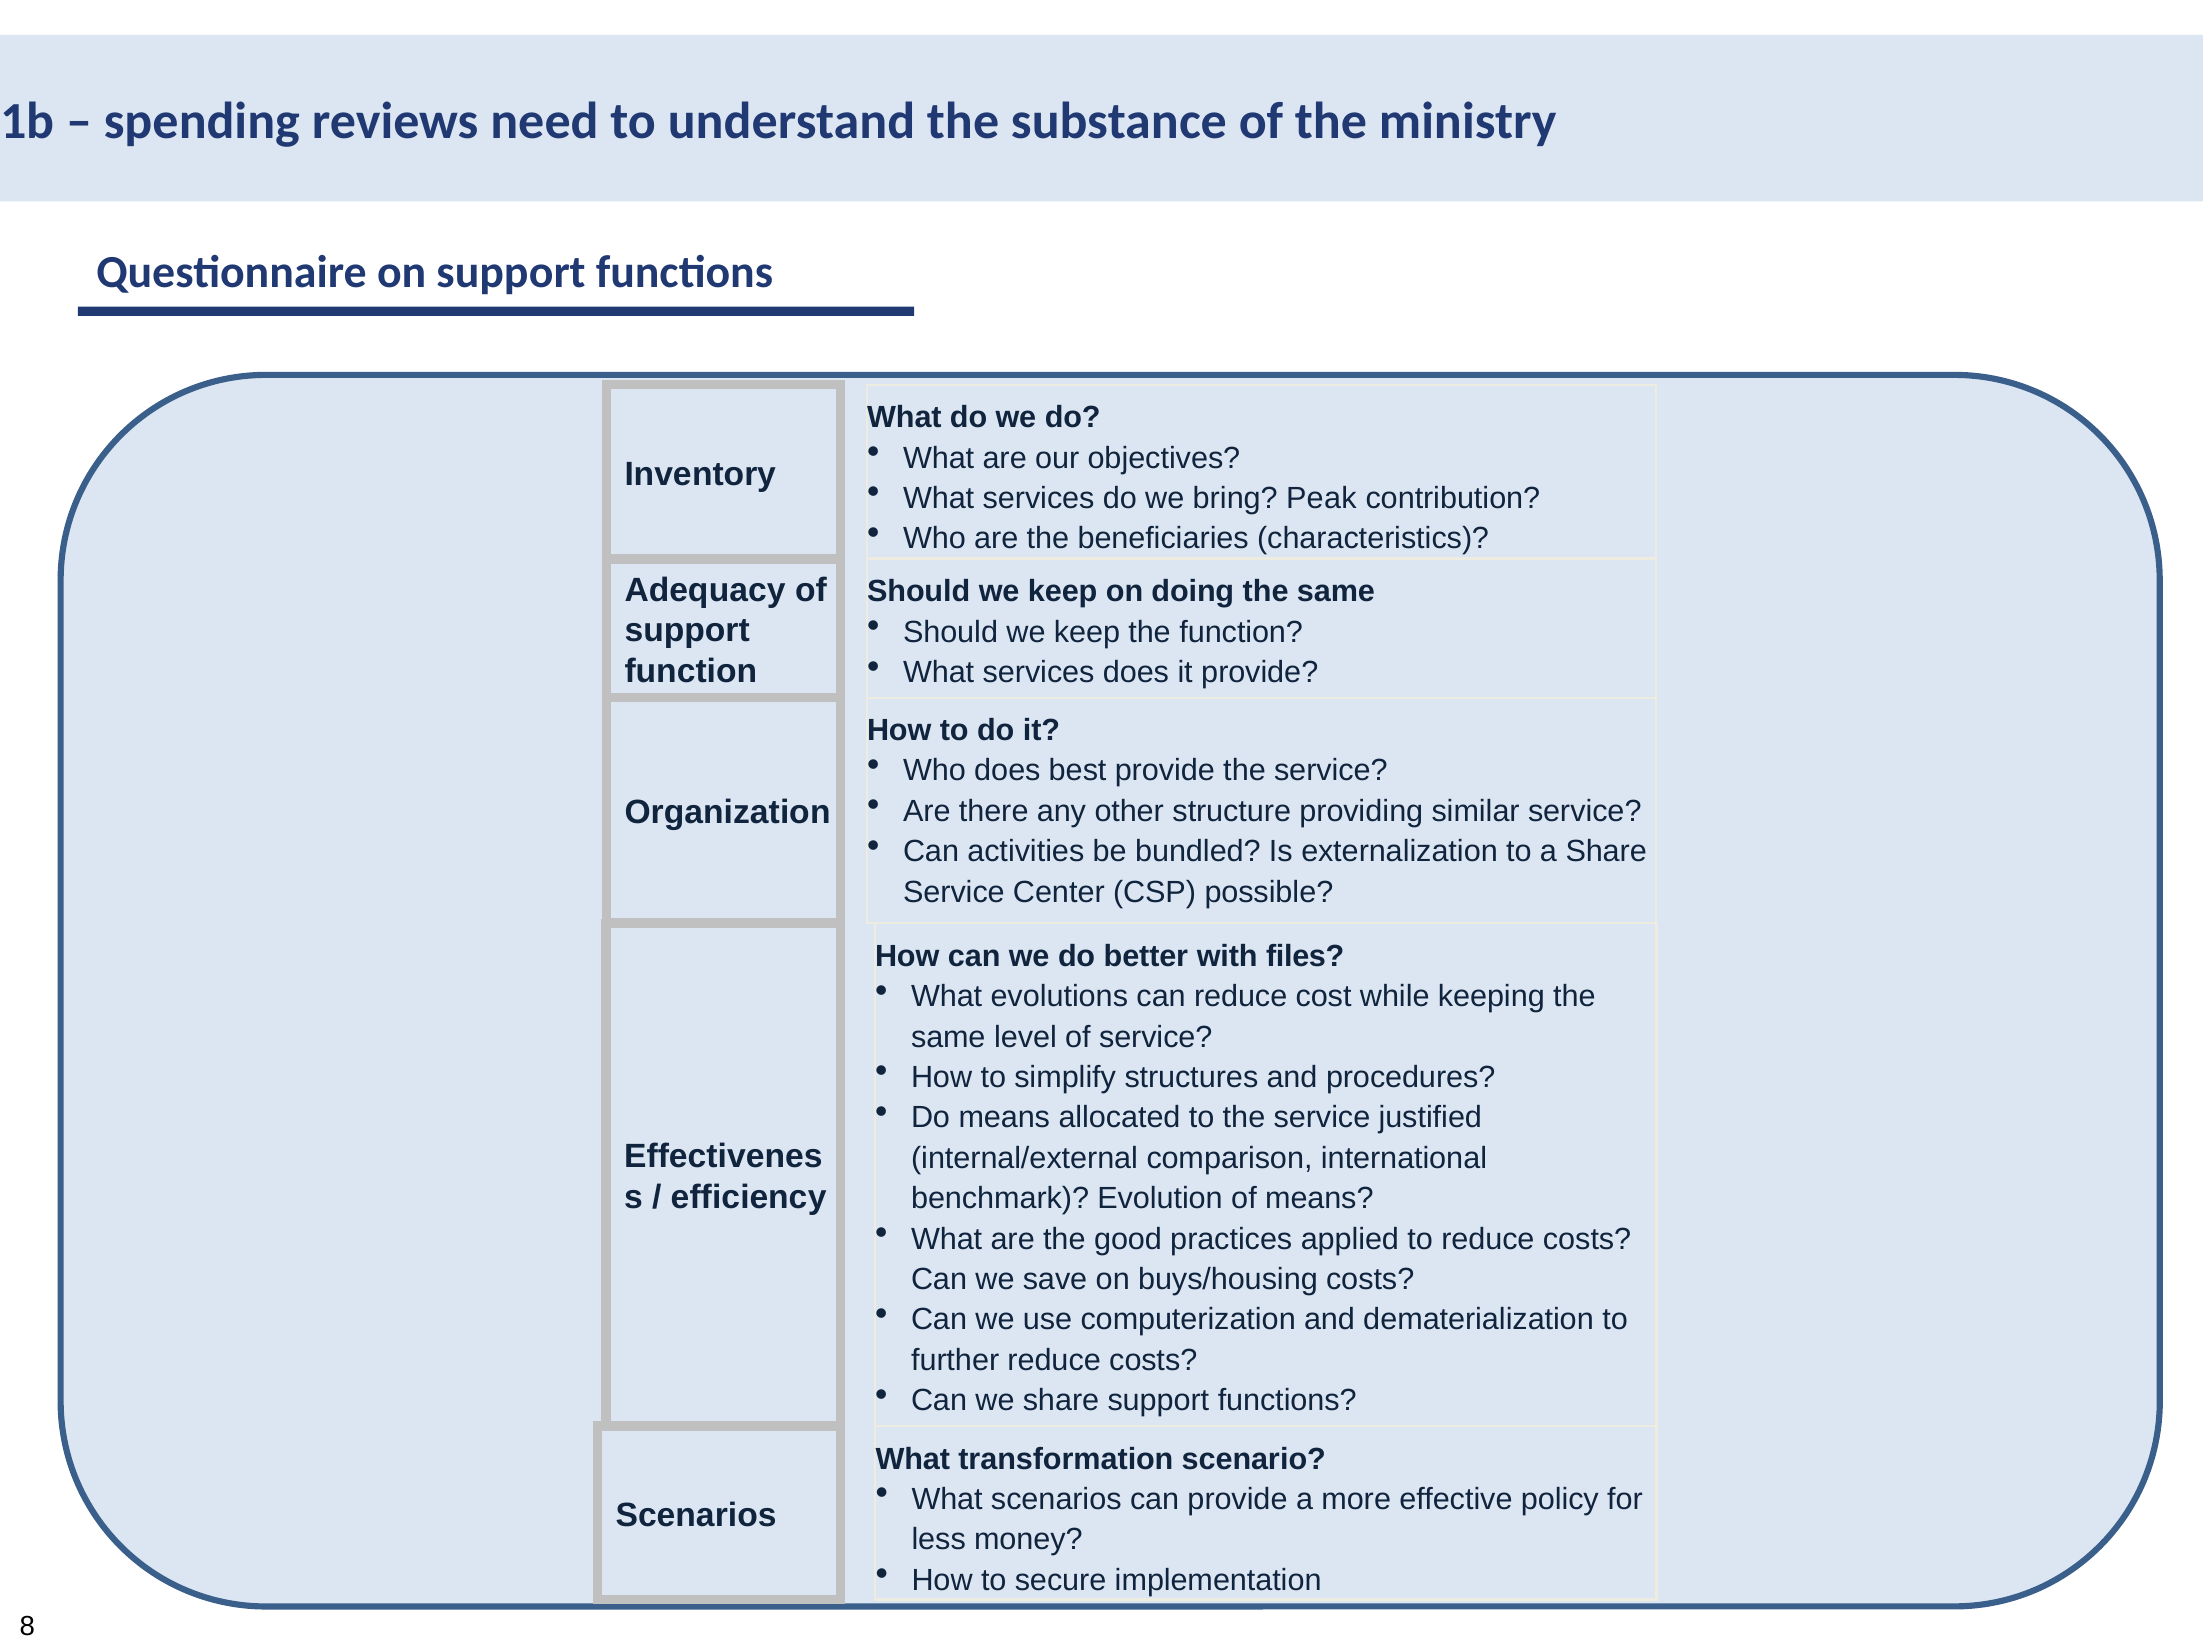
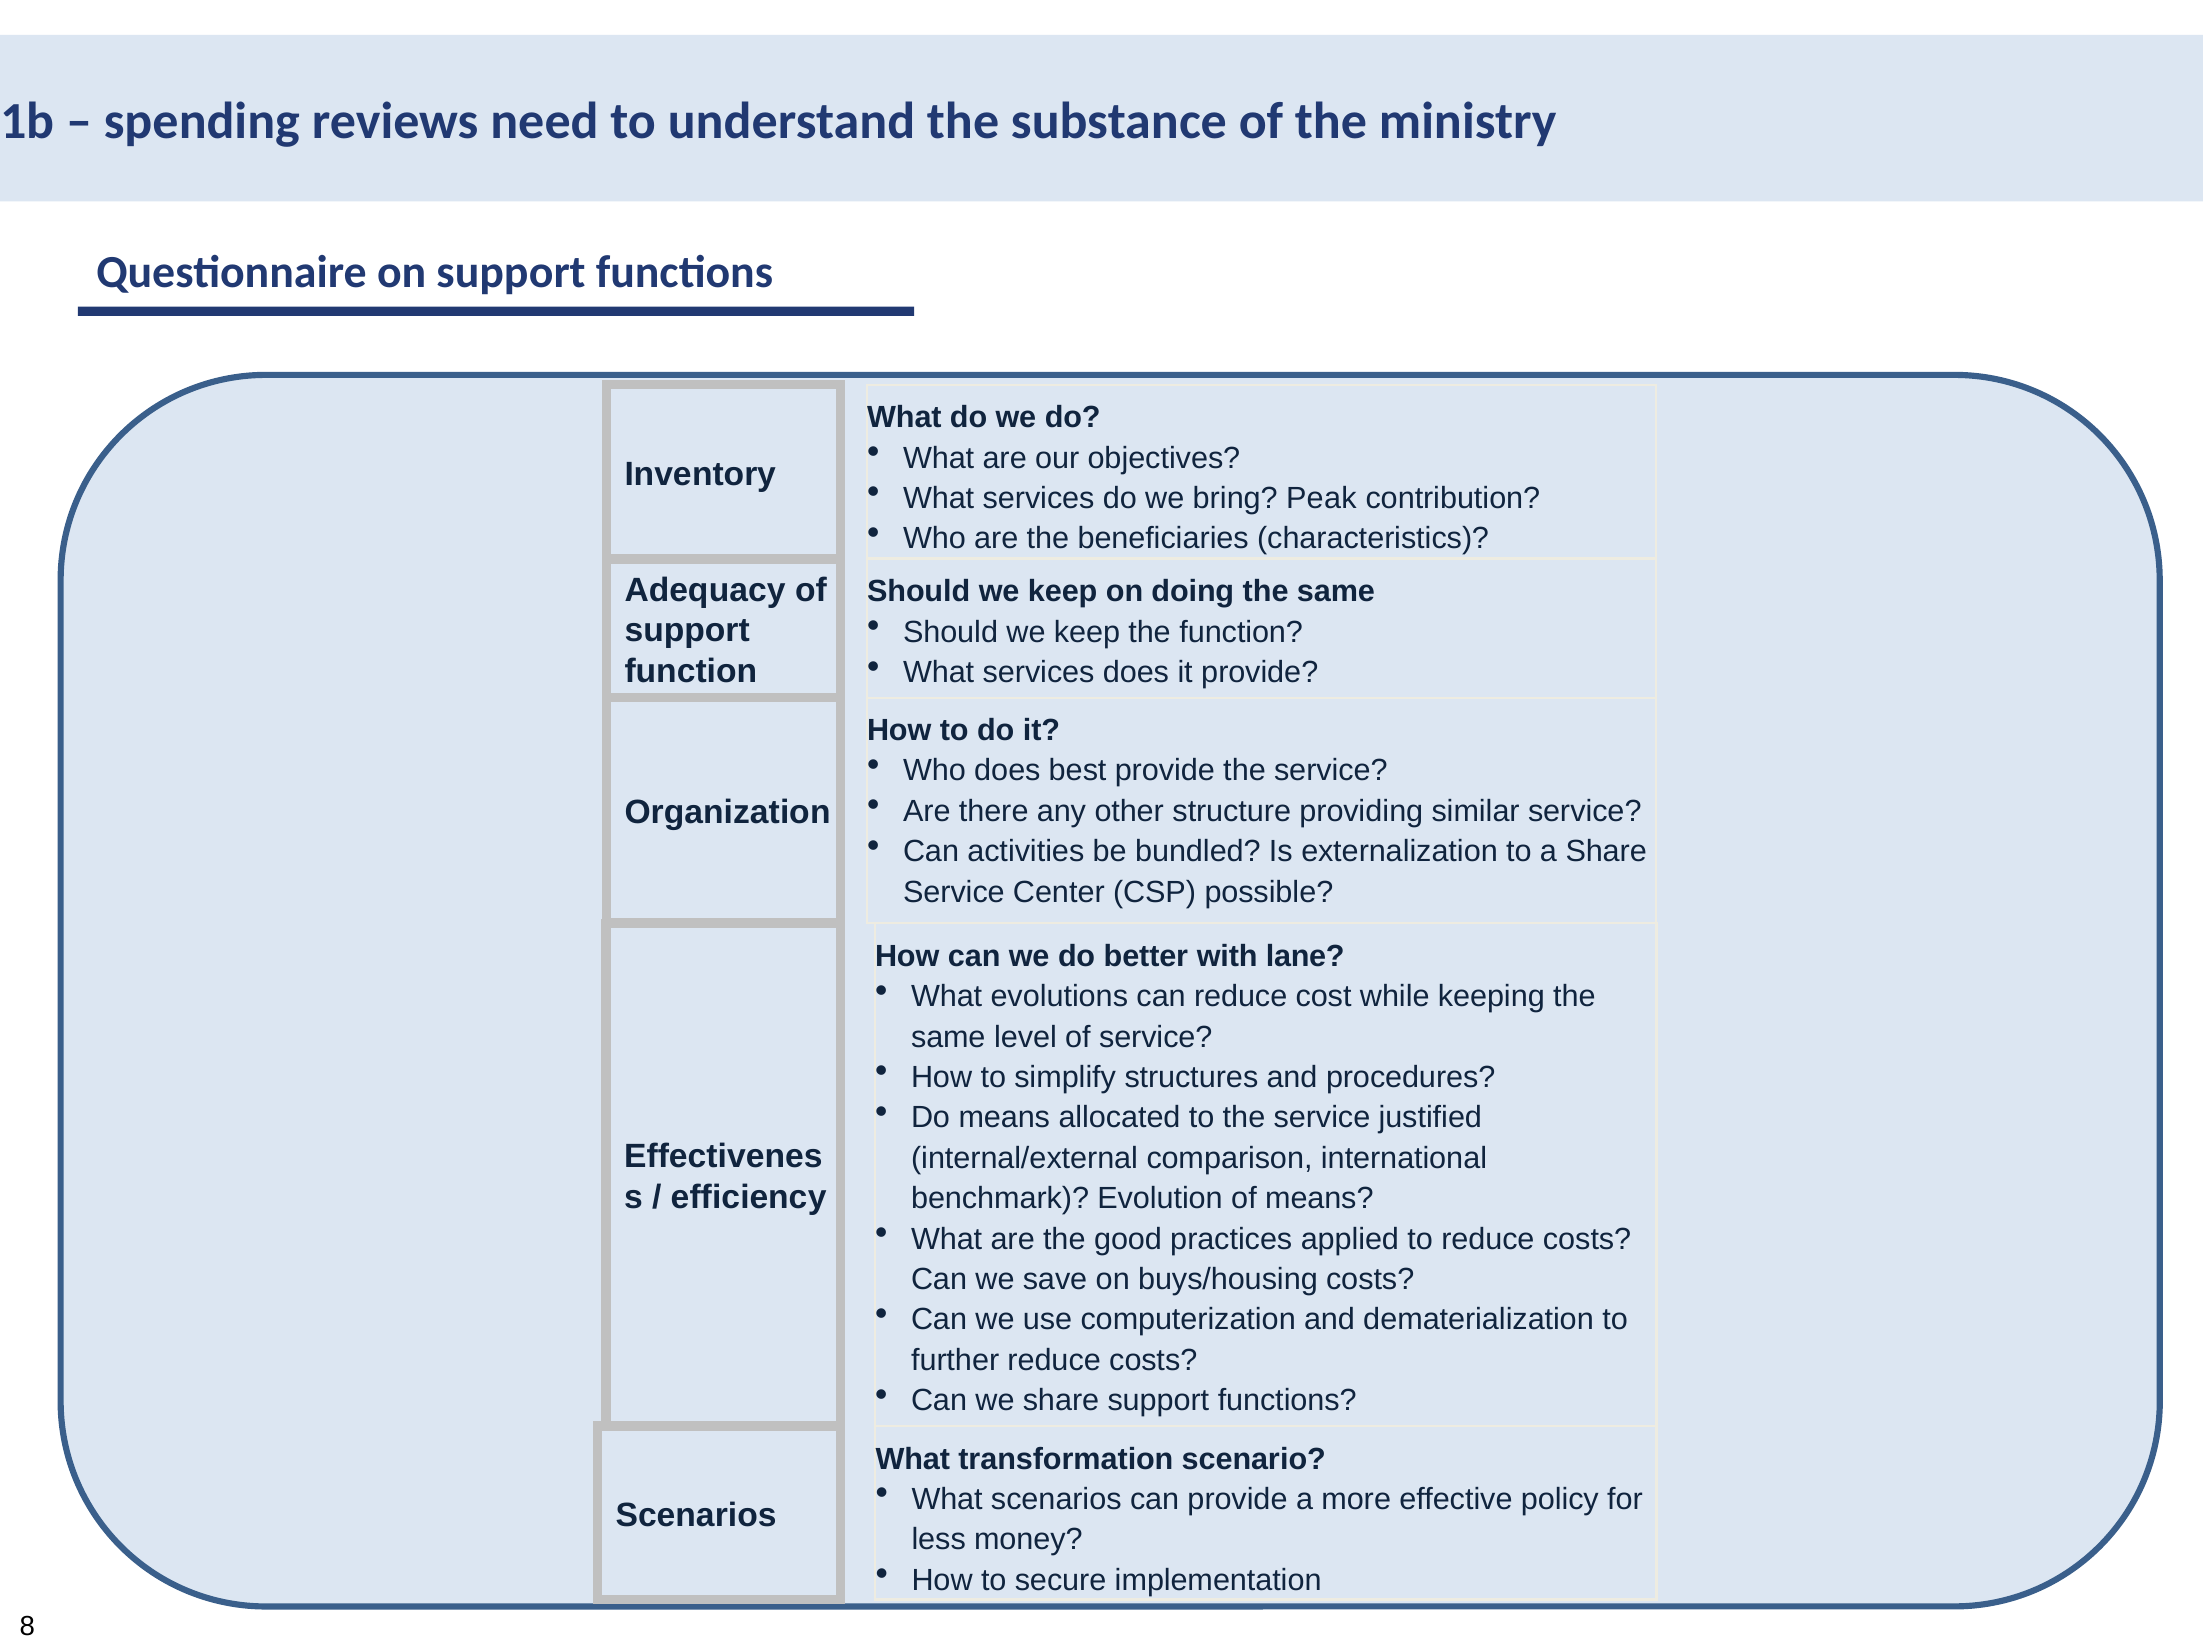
files: files -> lane (1305, 956)
